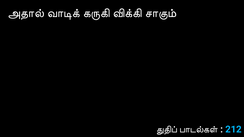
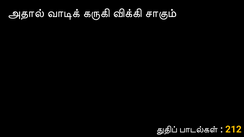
212 colour: light blue -> yellow (233, 130)
